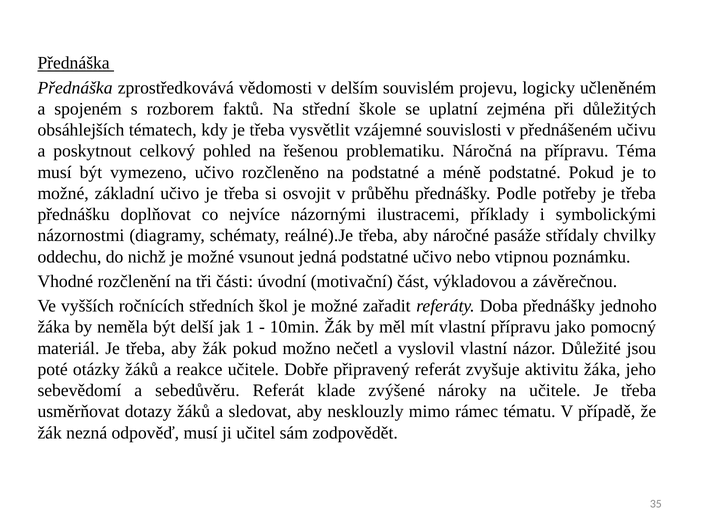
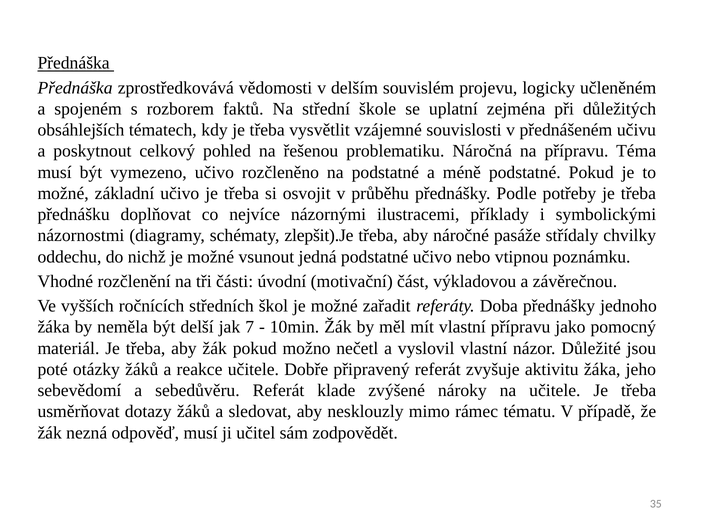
reálné).Je: reálné).Je -> zlepšit).Je (319, 236)
1: 1 -> 7 (250, 327)
